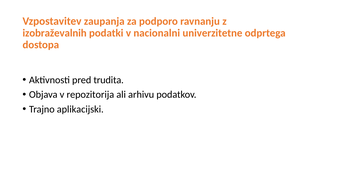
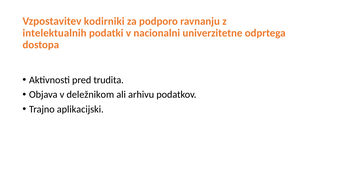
zaupanja: zaupanja -> kodirniki (104, 21)
izobraževalnih: izobraževalnih -> intelektualnih (54, 33)
repozitorija: repozitorija -> deležnikom (90, 94)
